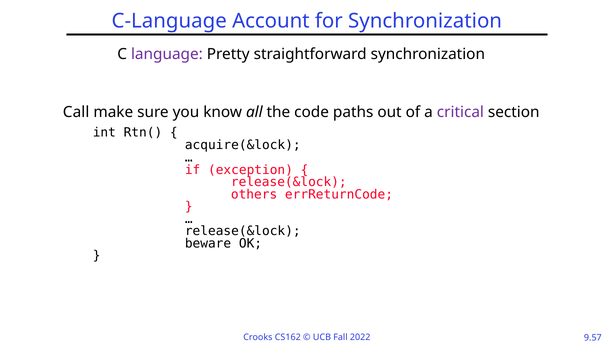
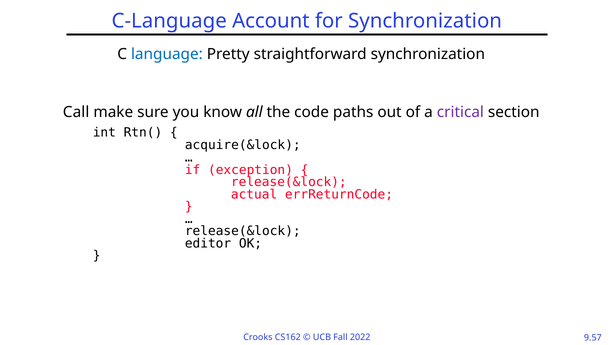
language colour: purple -> blue (167, 54)
others: others -> actual (254, 195)
beware: beware -> editor (208, 244)
